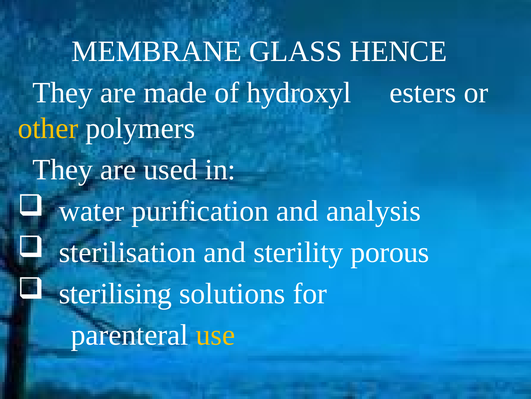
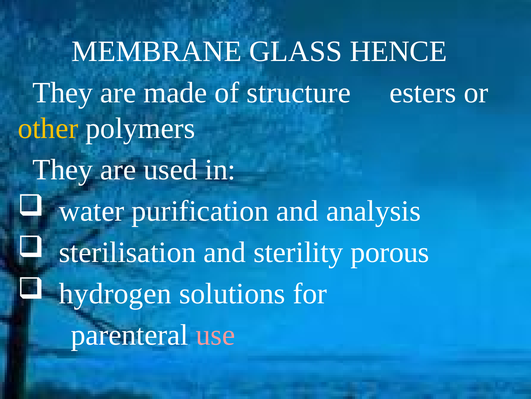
hydroxyl: hydroxyl -> structure (299, 93)
sterilising: sterilising -> hydrogen (115, 293)
use colour: yellow -> pink (215, 334)
